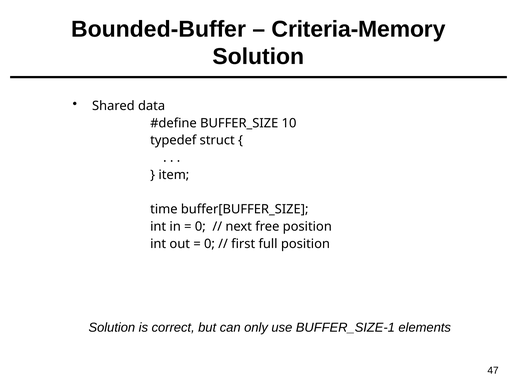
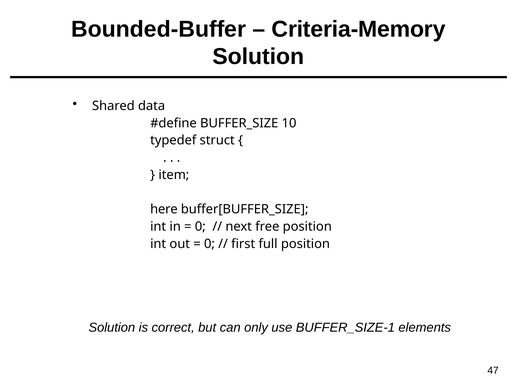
time: time -> here (164, 209)
